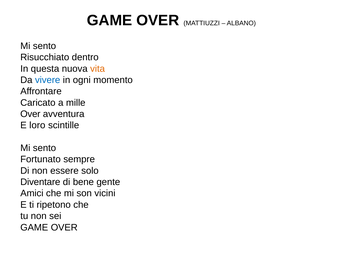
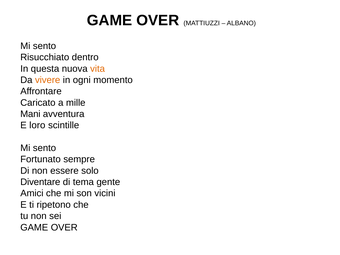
vivere colour: blue -> orange (48, 80)
Over: Over -> Mani (30, 114)
bene: bene -> tema (83, 182)
